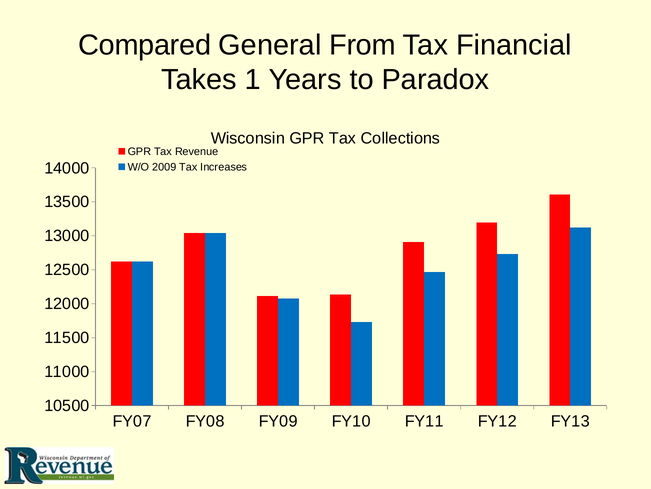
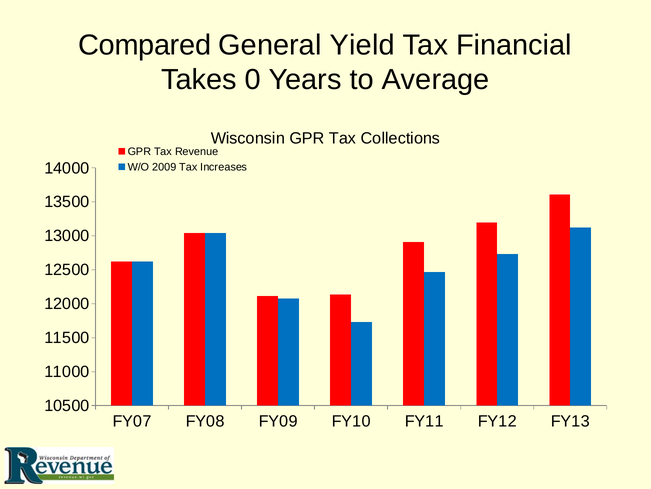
From: From -> Yield (362, 45)
1: 1 -> 0 (253, 80)
Paradox: Paradox -> Average (436, 80)
